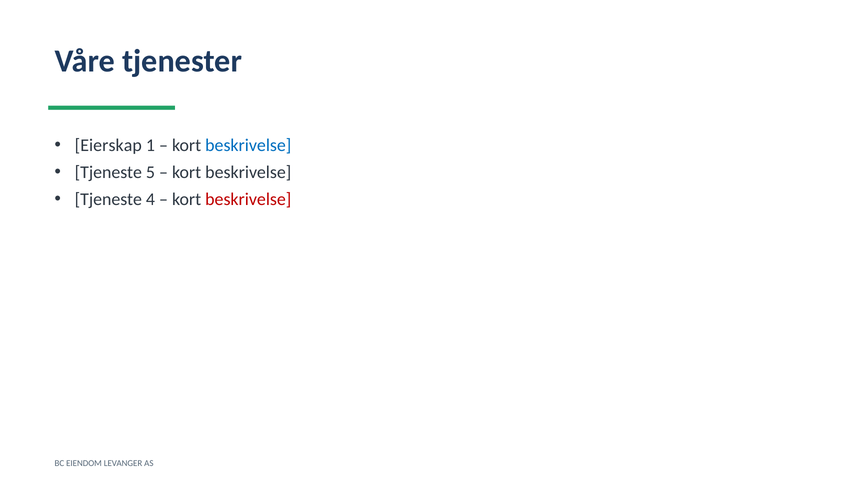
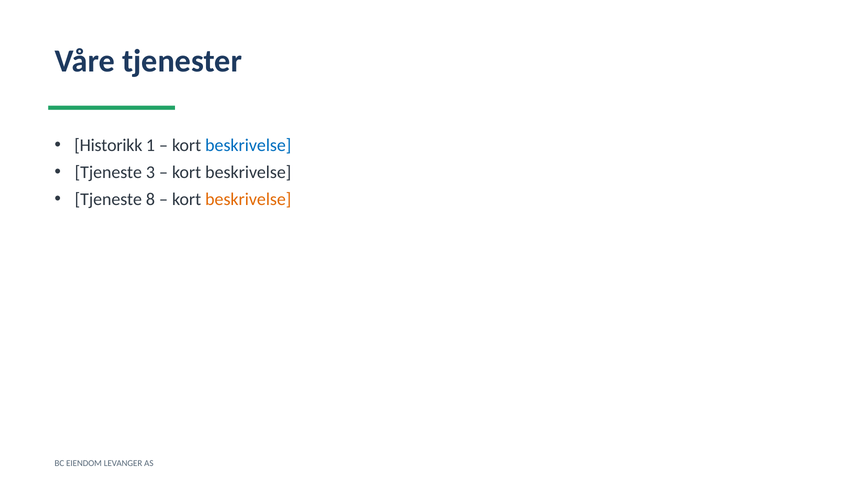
Eierskap: Eierskap -> Historikk (108, 145)
5: 5 -> 3 (150, 172)
4: 4 -> 8 (150, 199)
beskrivelse colour: red -> orange (248, 199)
